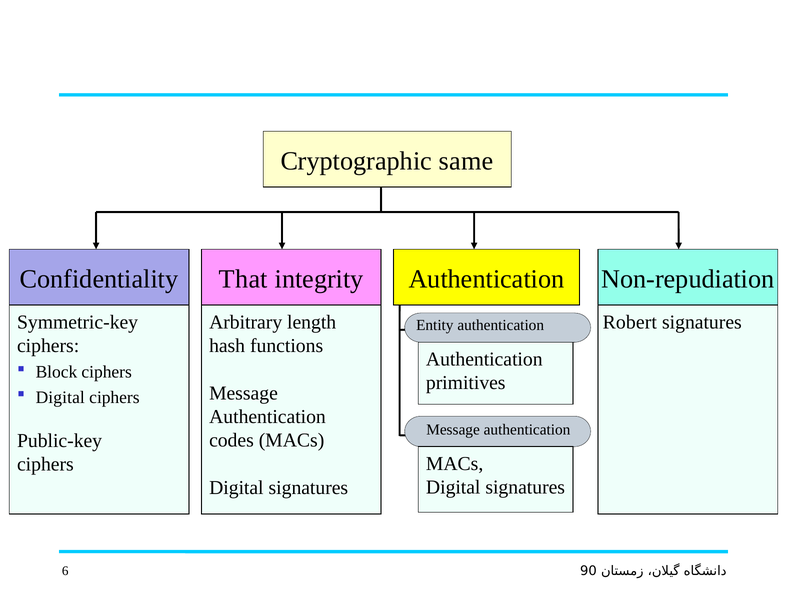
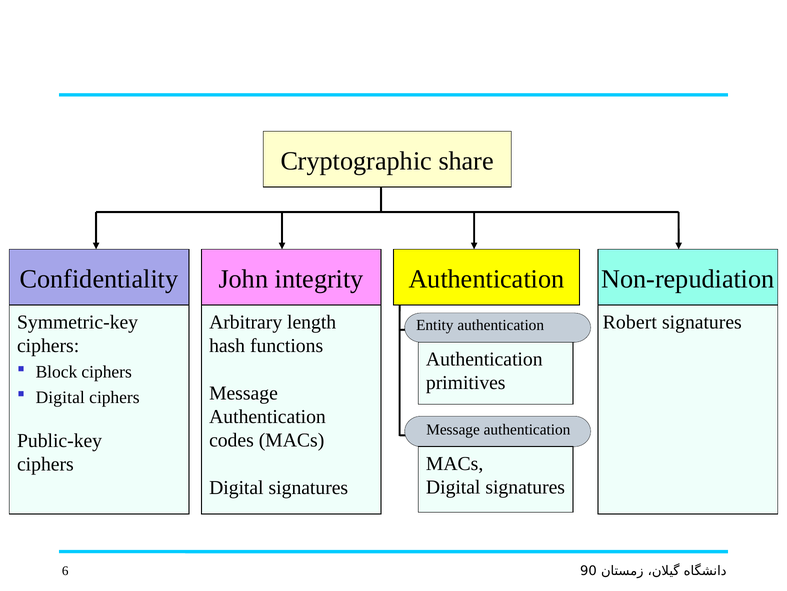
same: same -> share (466, 161)
That: That -> John (243, 279)
